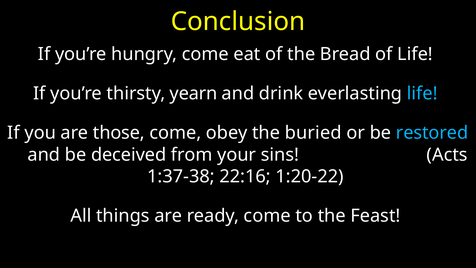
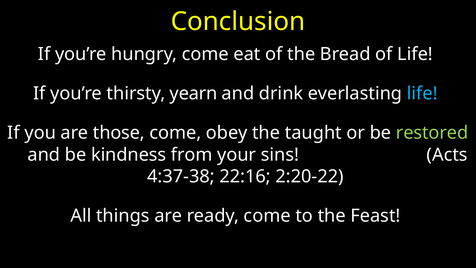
buried: buried -> taught (313, 133)
restored colour: light blue -> light green (432, 133)
deceived: deceived -> kindness (129, 155)
1:37-38: 1:37-38 -> 4:37-38 (181, 176)
1:20-22: 1:20-22 -> 2:20-22 (310, 176)
